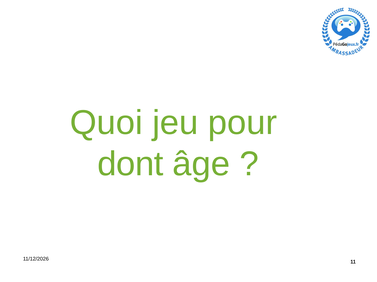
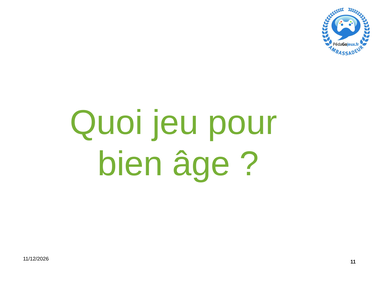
dont: dont -> bien (130, 165)
